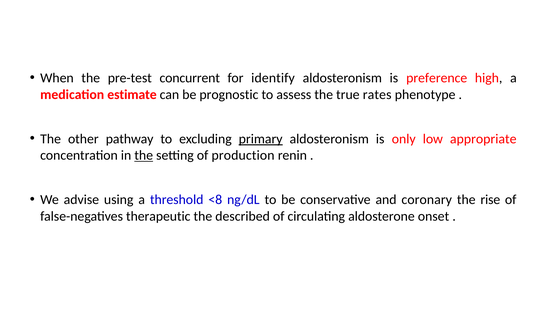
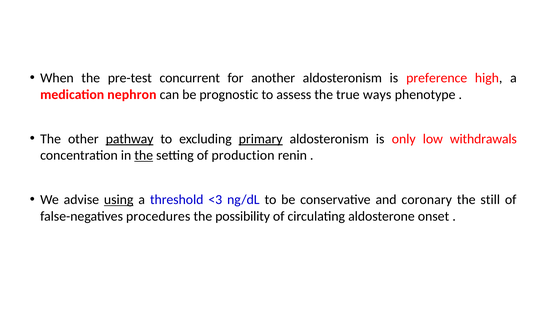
identify: identify -> another (273, 78)
estimate: estimate -> nephron (132, 95)
rates: rates -> ways (377, 95)
pathway underline: none -> present (130, 139)
appropriate: appropriate -> withdrawals (483, 139)
using underline: none -> present (119, 200)
<8: <8 -> <3 (215, 200)
rise: rise -> still (490, 200)
therapeutic: therapeutic -> procedures (158, 217)
described: described -> possibility (243, 217)
